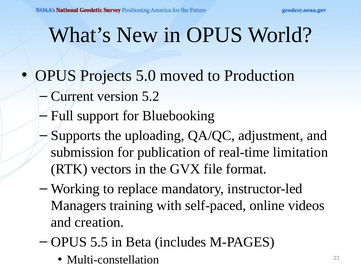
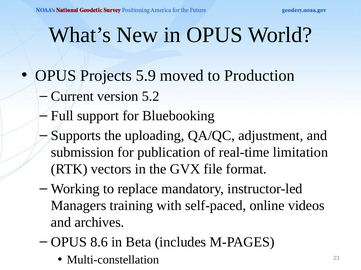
5.0: 5.0 -> 5.9 (146, 76)
creation: creation -> archives (99, 223)
5.5: 5.5 -> 8.6 (99, 243)
